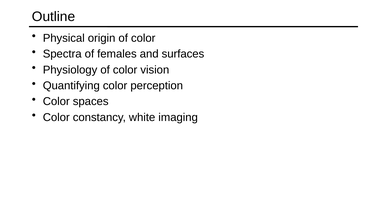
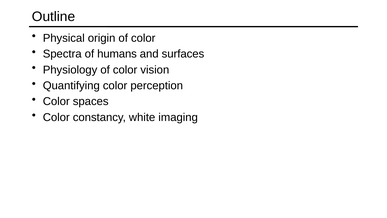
females: females -> humans (117, 54)
